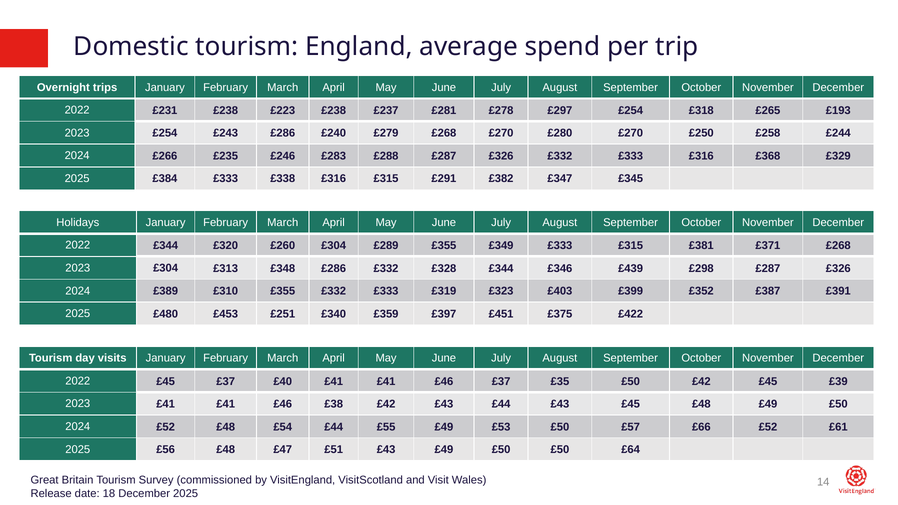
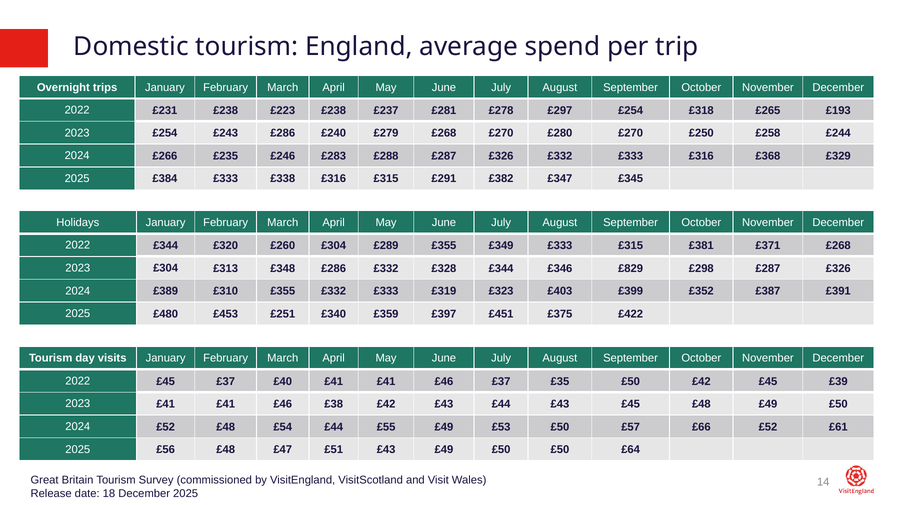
£439: £439 -> £829 (631, 268)
